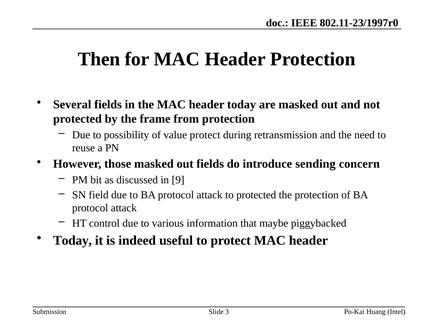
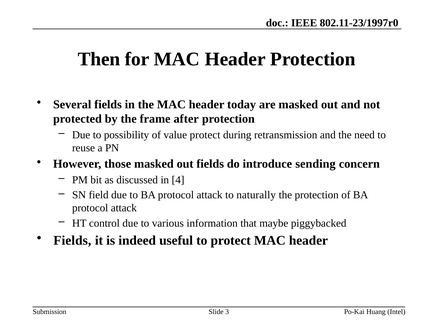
from: from -> after (186, 119)
9: 9 -> 4 (178, 180)
to protected: protected -> naturally (256, 195)
Today: Today -> Fields (72, 241)
